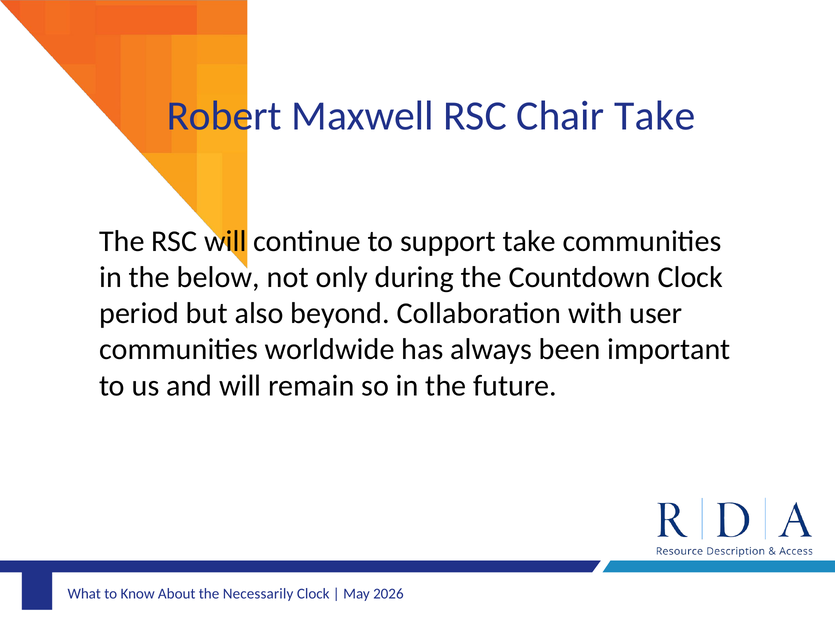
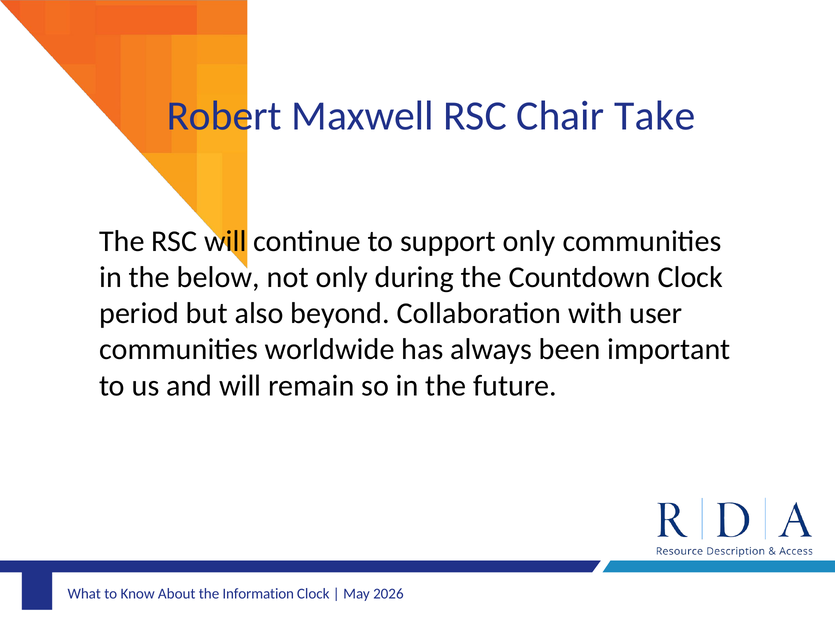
support take: take -> only (529, 241)
Necessarily: Necessarily -> Information (258, 594)
